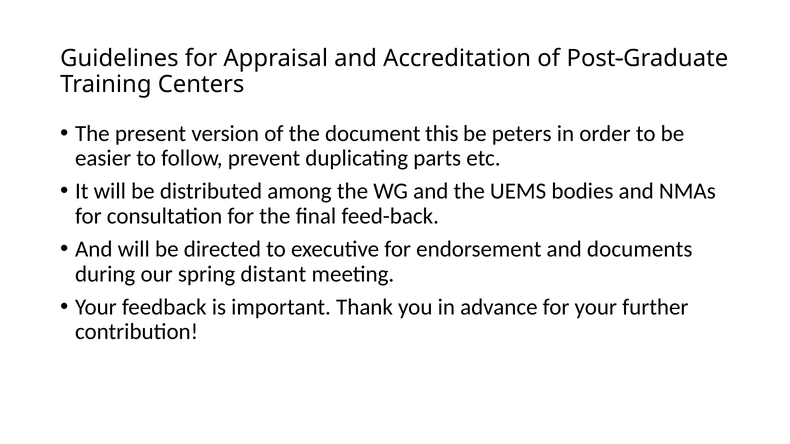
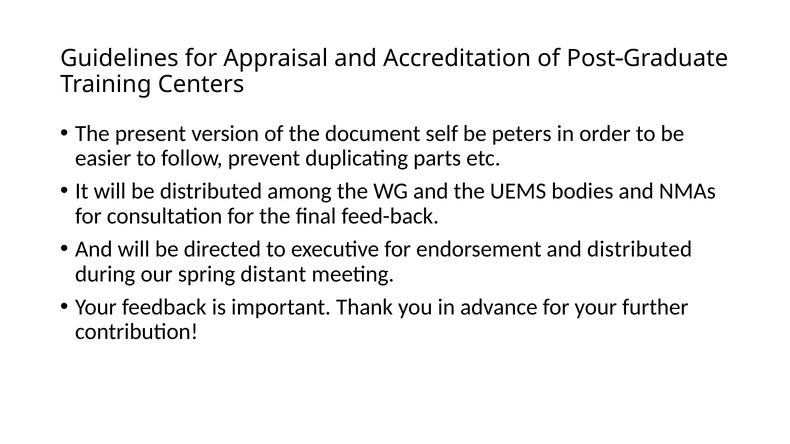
this: this -> self (442, 134)
and documents: documents -> distributed (640, 249)
